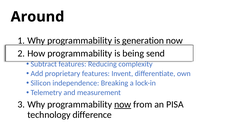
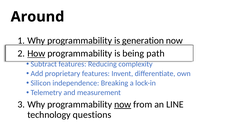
How underline: none -> present (36, 53)
send: send -> path (155, 53)
PISA: PISA -> LINE (175, 104)
difference: difference -> questions (92, 115)
